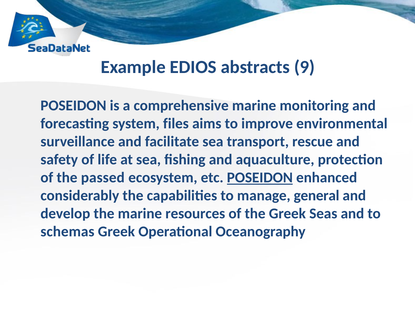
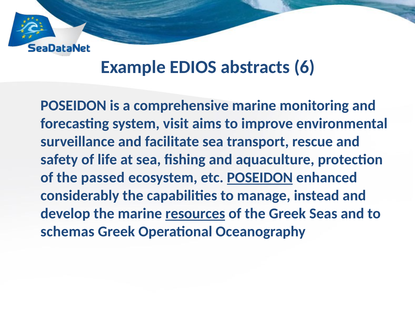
9: 9 -> 6 (305, 67)
files: files -> visit (176, 124)
general: general -> instead (317, 196)
resources underline: none -> present (195, 214)
